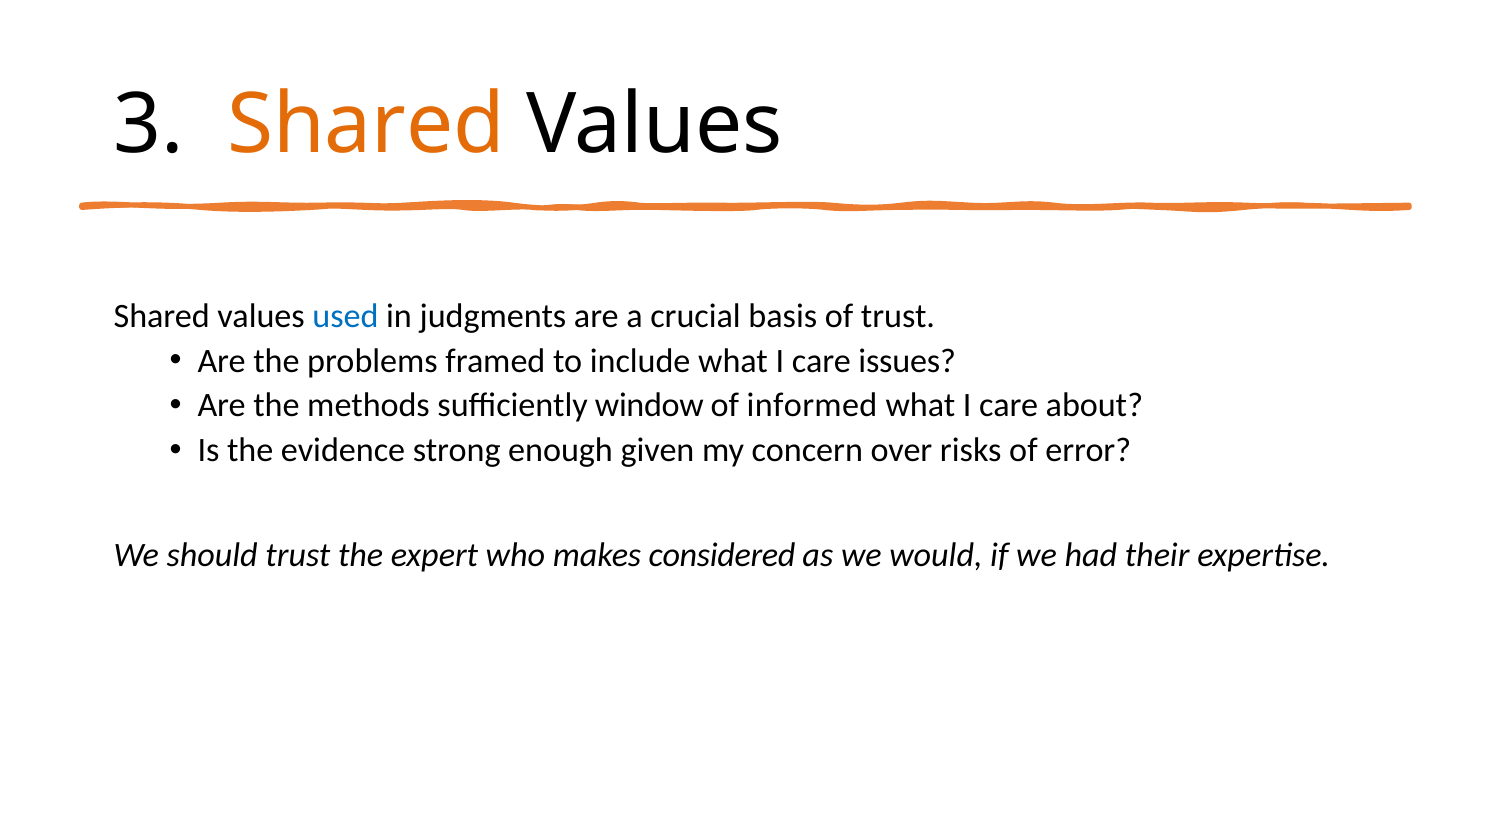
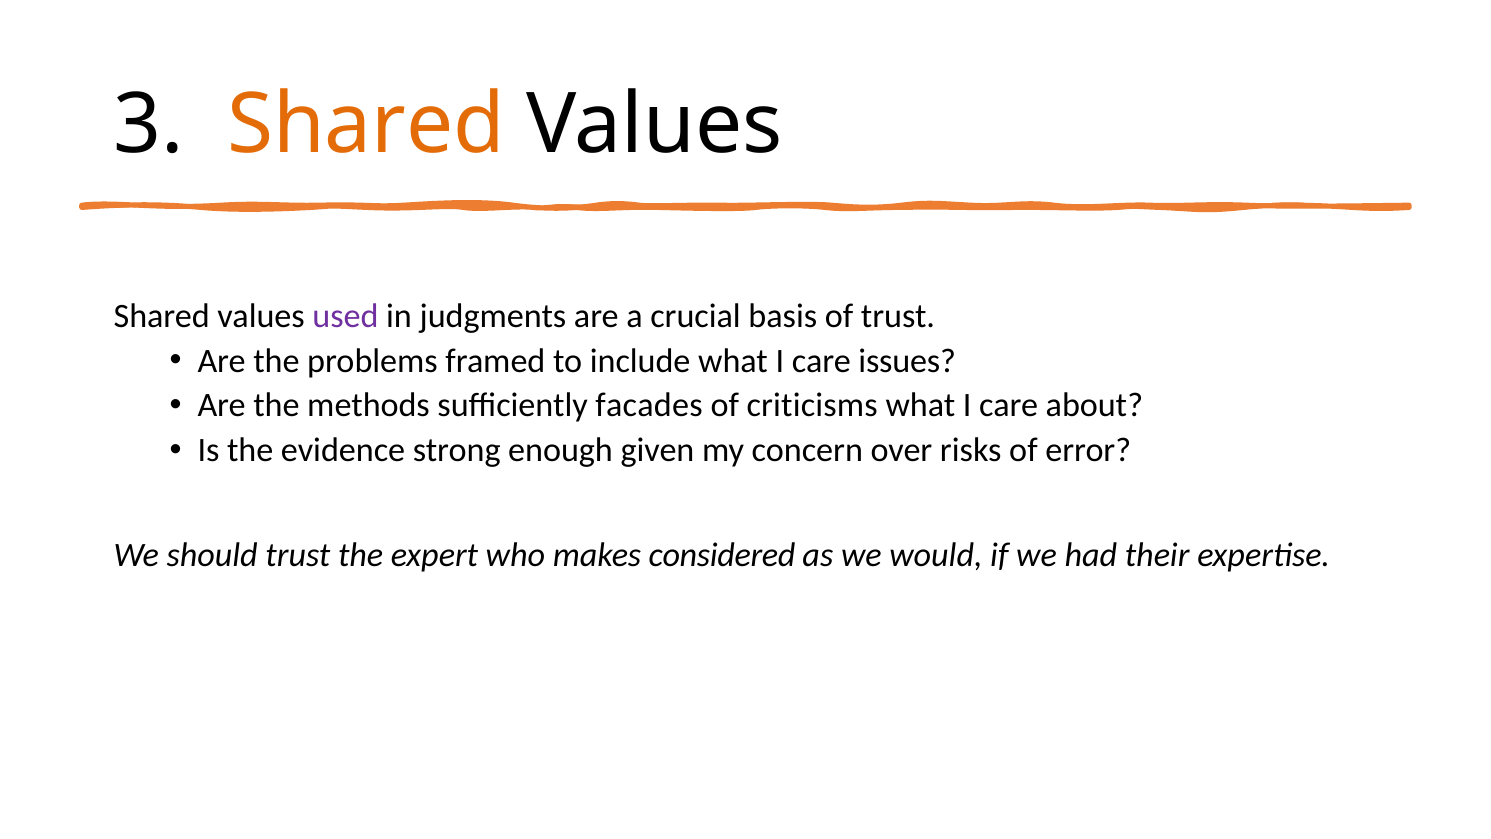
used colour: blue -> purple (346, 316)
window: window -> facades (649, 405)
informed: informed -> criticisms (812, 405)
